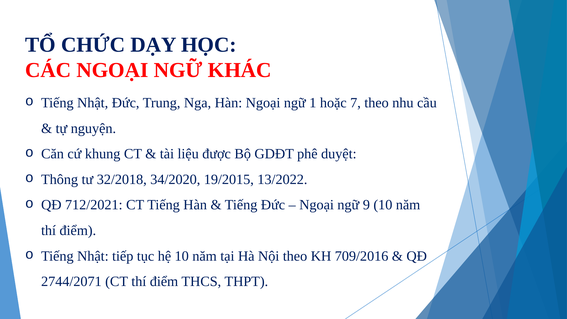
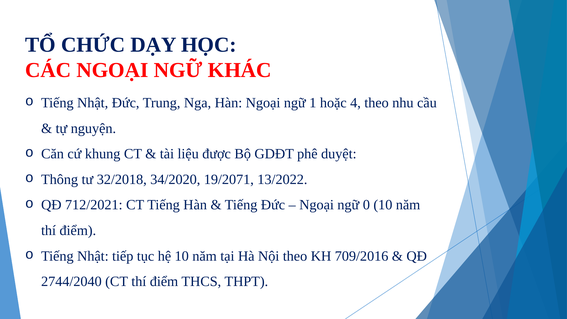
7: 7 -> 4 (356, 103)
19/2015: 19/2015 -> 19/2071 (229, 179)
9: 9 -> 0 (366, 205)
2744/2071: 2744/2071 -> 2744/2040 (71, 281)
